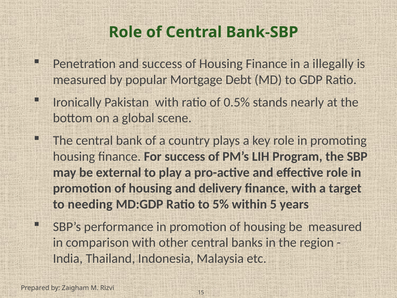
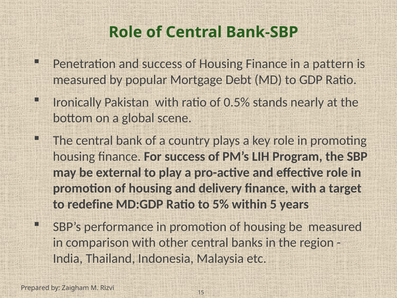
illegally: illegally -> pattern (333, 64)
needing: needing -> redefine (90, 204)
